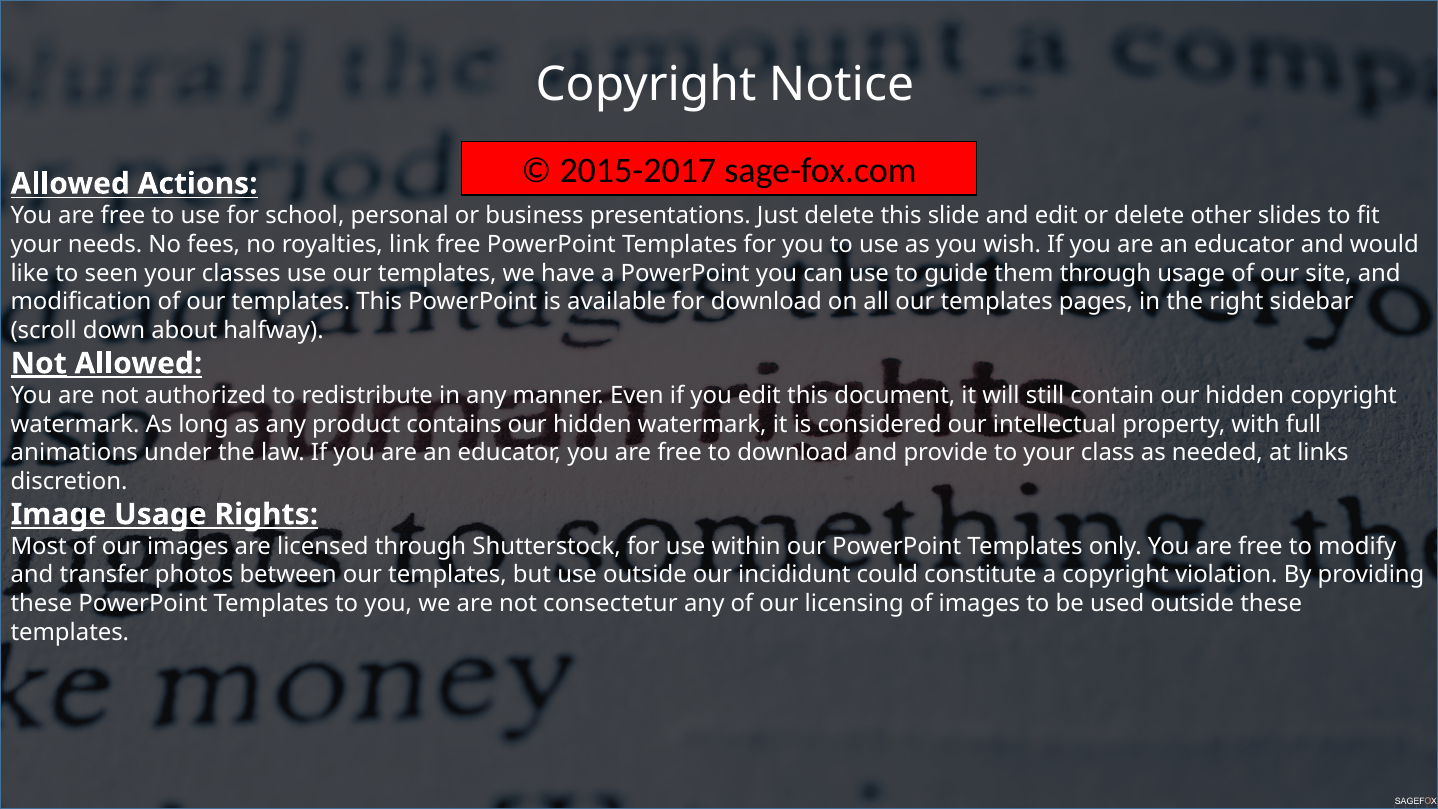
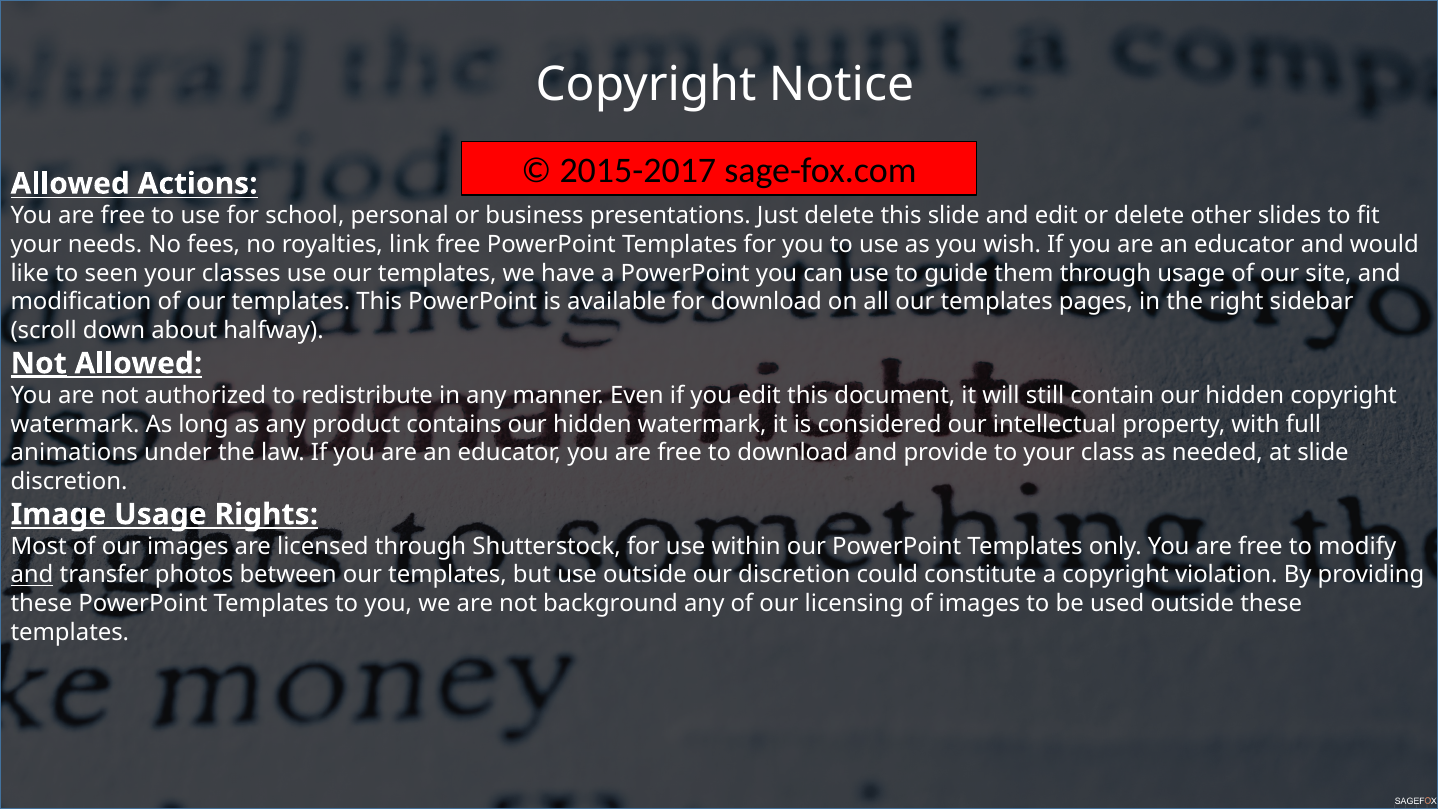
at links: links -> slide (1323, 453)
and underline: none -> present (32, 575)
our incididunt: incididunt -> discretion (794, 575)
consectetur: consectetur -> background (611, 604)
